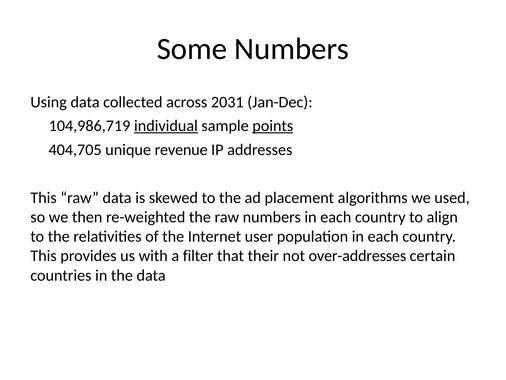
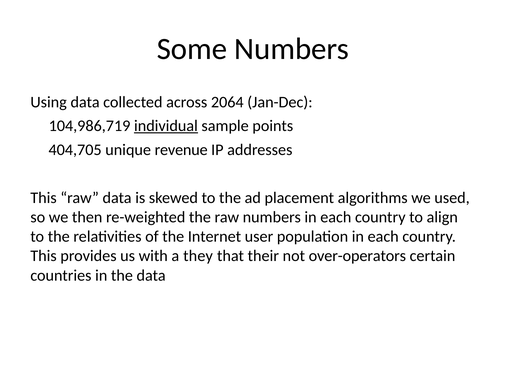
2031: 2031 -> 2064 (227, 102)
points underline: present -> none (273, 126)
filter: filter -> they (198, 256)
over-addresses: over-addresses -> over-operators (357, 256)
